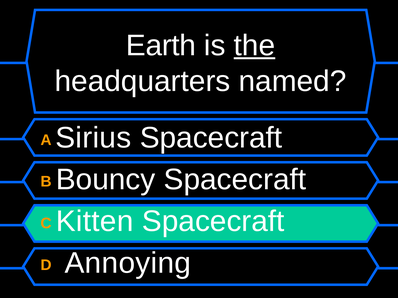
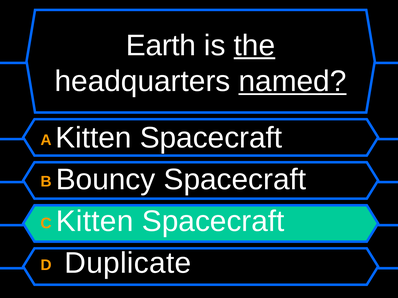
named underline: none -> present (293, 81)
A Sirius: Sirius -> Kitten (93, 138)
Annoying: Annoying -> Duplicate (128, 263)
